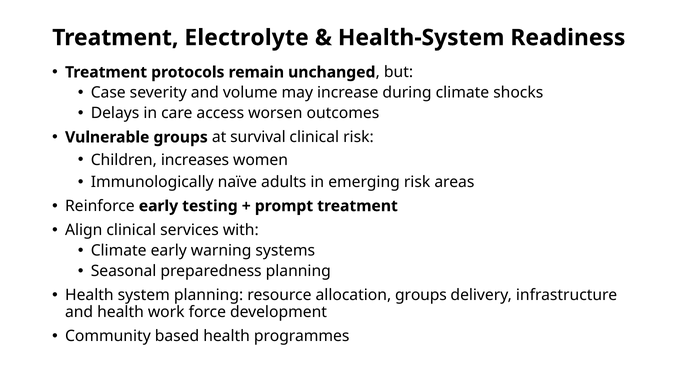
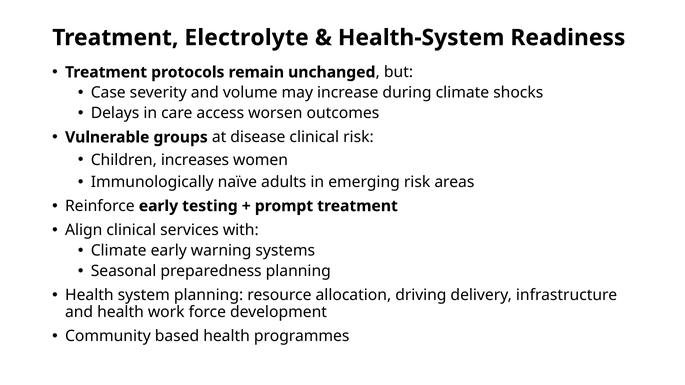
survival: survival -> disease (258, 137)
allocation groups: groups -> driving (421, 295)
